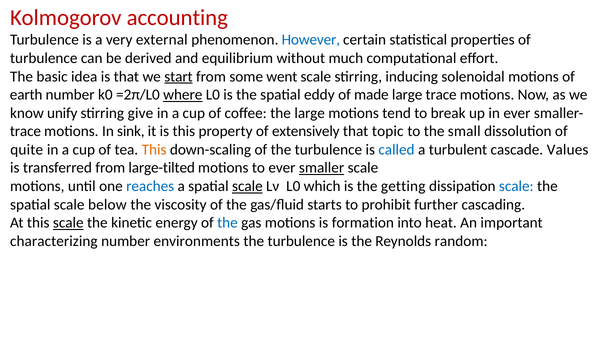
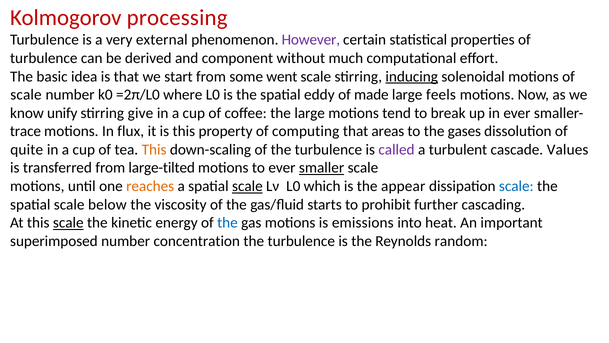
accounting: accounting -> processing (177, 18)
However colour: blue -> purple (311, 40)
equilibrium: equilibrium -> component (237, 58)
start underline: present -> none (178, 76)
inducing underline: none -> present (412, 76)
earth: earth -> scale (26, 95)
where underline: present -> none (183, 95)
large trace: trace -> feels (441, 95)
sink: sink -> flux (131, 131)
extensively: extensively -> computing (306, 131)
topic: topic -> areas (388, 131)
small: small -> gases (464, 131)
called colour: blue -> purple (397, 149)
reaches colour: blue -> orange (150, 186)
getting: getting -> appear (403, 186)
formation: formation -> emissions (363, 223)
characterizing: characterizing -> superimposed (54, 241)
environments: environments -> concentration (197, 241)
